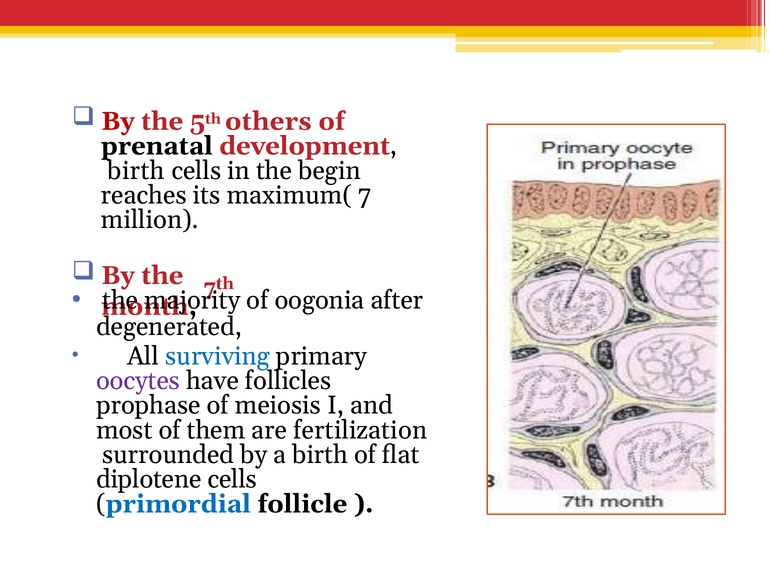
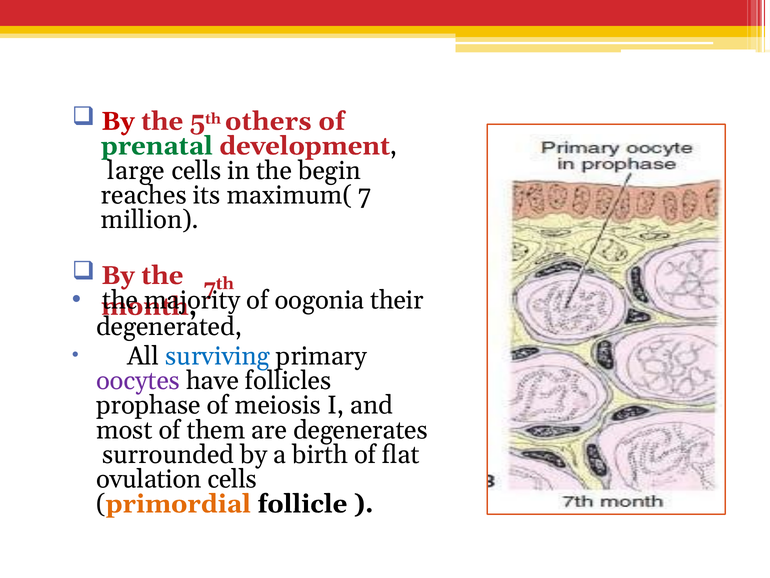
prenatal colour: black -> green (157, 146)
birth: birth -> large (136, 170)
after: after -> their (397, 300)
fertilization: fertilization -> degenerates (360, 430)
diplotene: diplotene -> ovulation (149, 479)
primordial colour: blue -> orange (178, 503)
